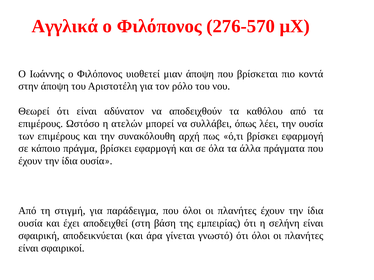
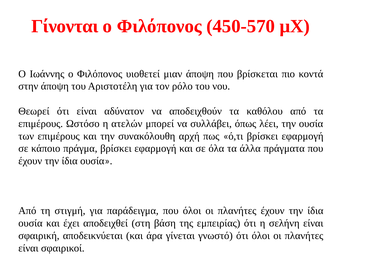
Αγγλικά: Αγγλικά -> Γίνονται (65, 26)
276-570: 276-570 -> 450-570 (241, 26)
